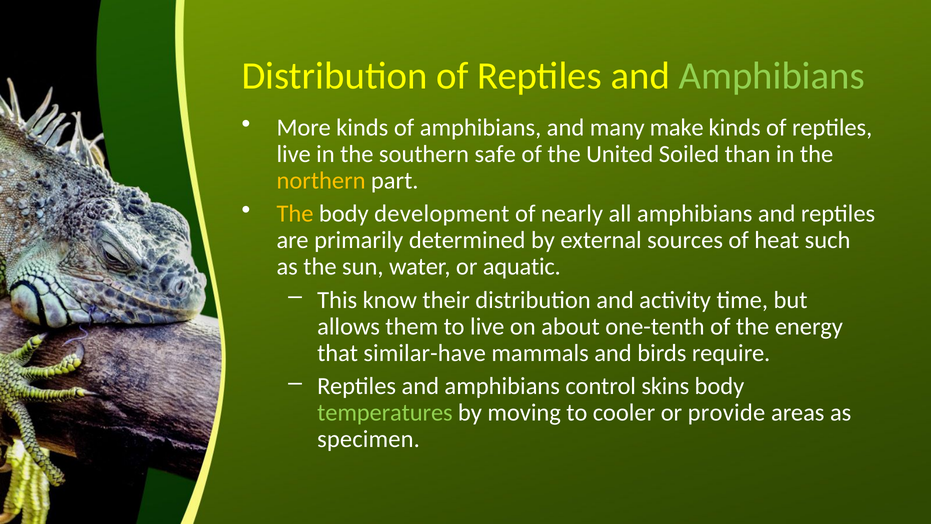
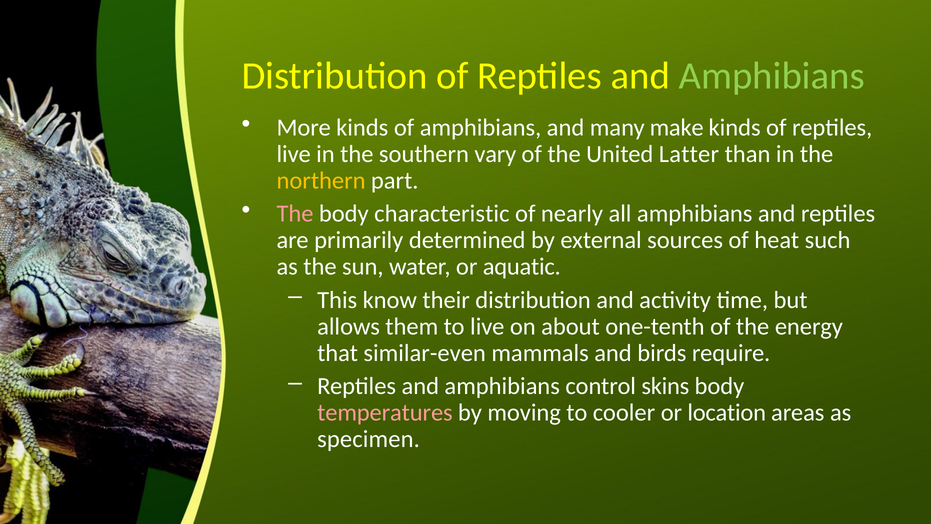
safe: safe -> vary (495, 154)
Soiled: Soiled -> Latter (689, 154)
The colour: yellow -> pink (295, 214)
development: development -> characteristic (442, 214)
similar-have: similar-have -> similar-even (425, 353)
temperatures colour: light green -> pink (385, 412)
provide: provide -> location (727, 412)
